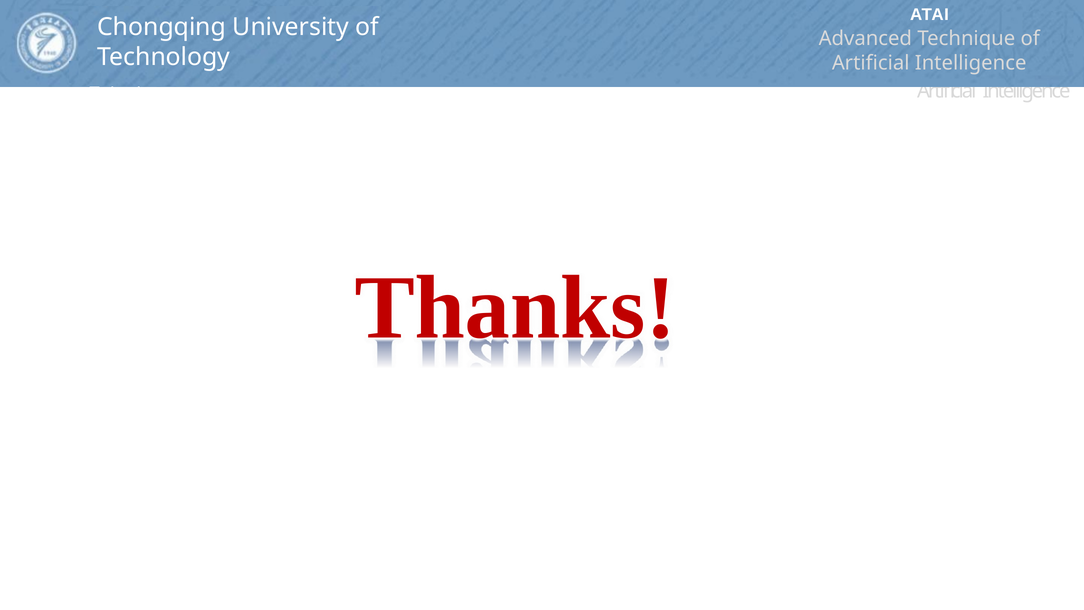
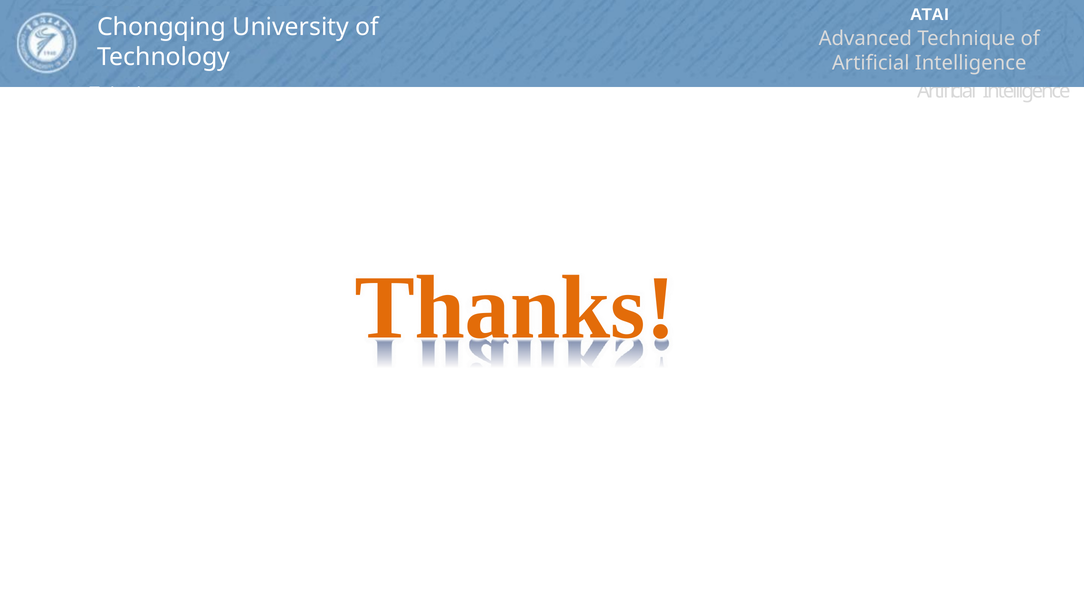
Thanks colour: red -> orange (515, 308)
